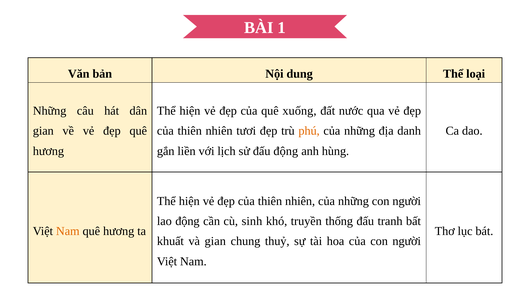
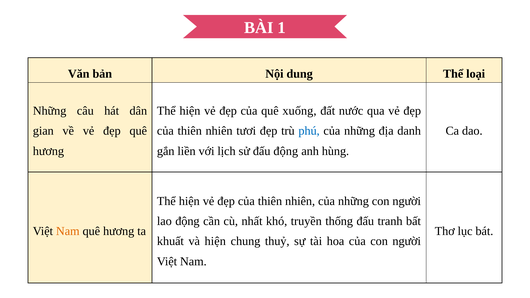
phú colour: orange -> blue (309, 131)
sinh: sinh -> nhất (252, 221)
và gian: gian -> hiện (215, 241)
